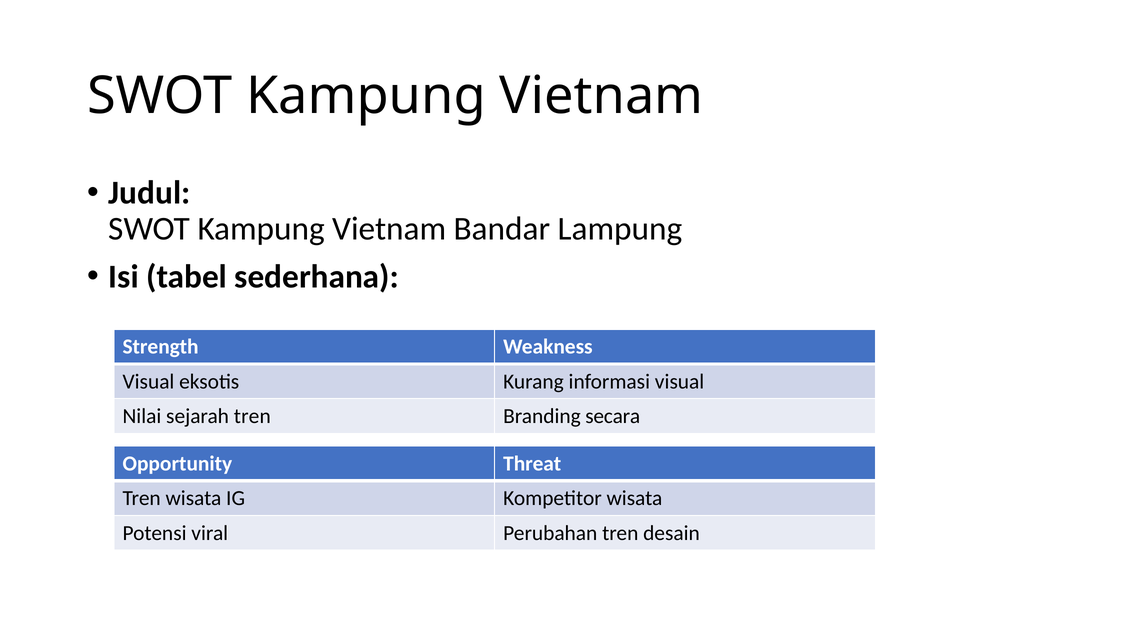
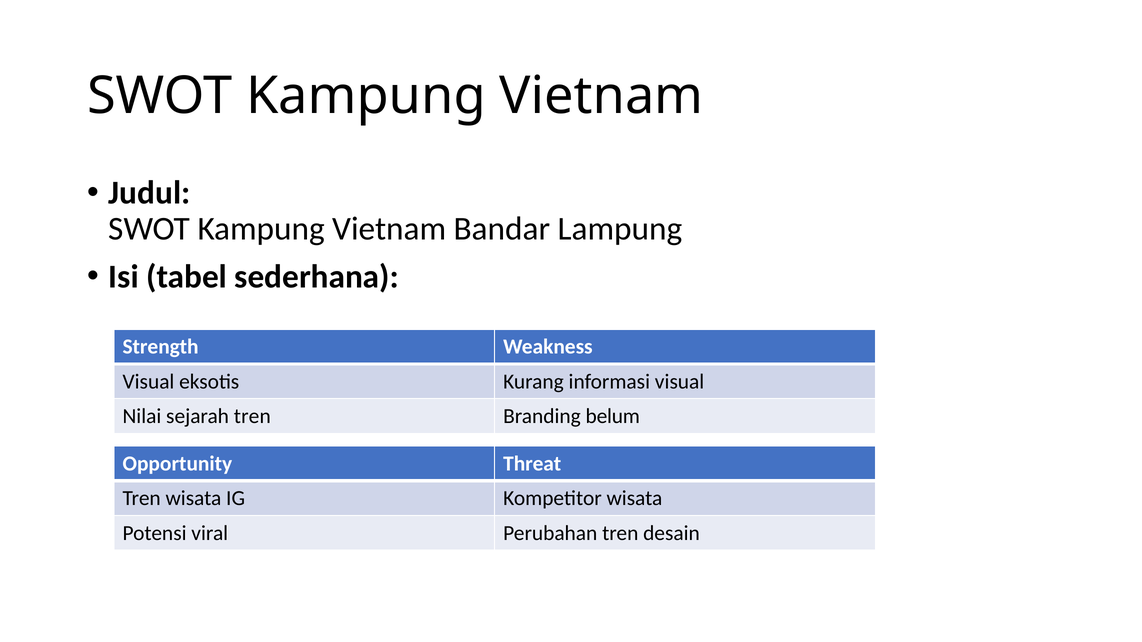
secara: secara -> belum (613, 417)
